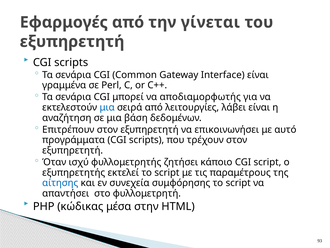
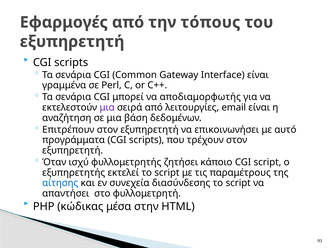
γίνεται: γίνεται -> τόπους (210, 22)
μια colour: blue -> purple (107, 107)
λάβει: λάβει -> email (234, 107)
συμφόρησης: συμφόρησης -> διασύνδεσης (181, 183)
